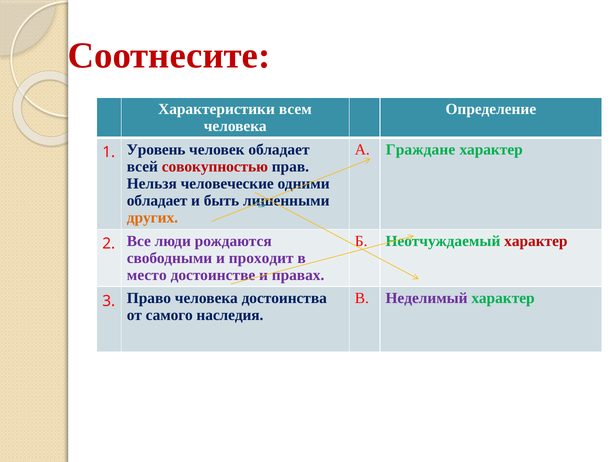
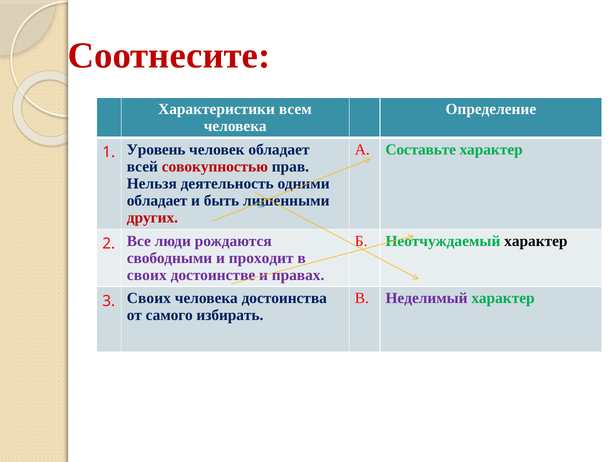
Граждане: Граждане -> Составьте (421, 150)
человеческие: человеческие -> деятельность (227, 184)
других colour: orange -> red (152, 218)
характер colour: red -> black (536, 241)
место: место -> своих (147, 275)
3 Право: Право -> Своих (149, 298)
наследия: наследия -> избирать (230, 315)
